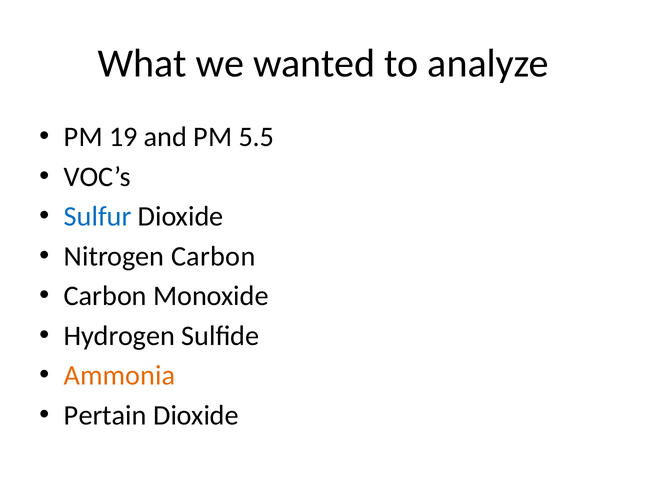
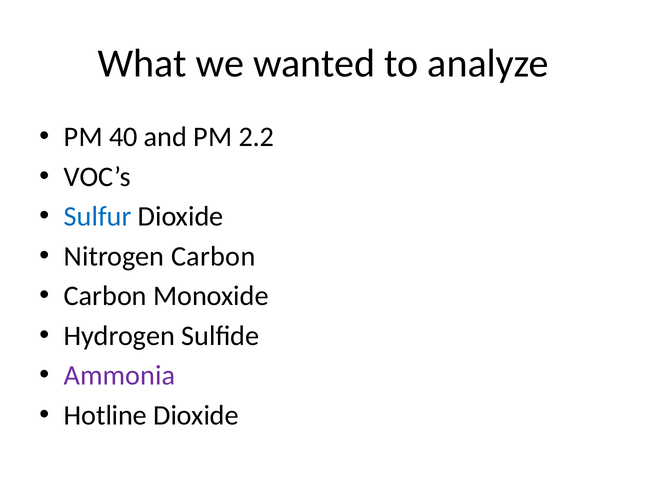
19: 19 -> 40 (123, 137)
5.5: 5.5 -> 2.2 (256, 137)
Ammonia colour: orange -> purple (120, 375)
Pertain: Pertain -> Hotline (105, 415)
